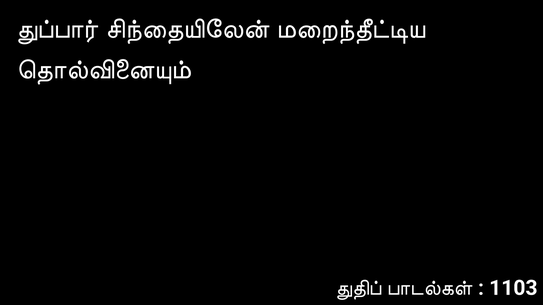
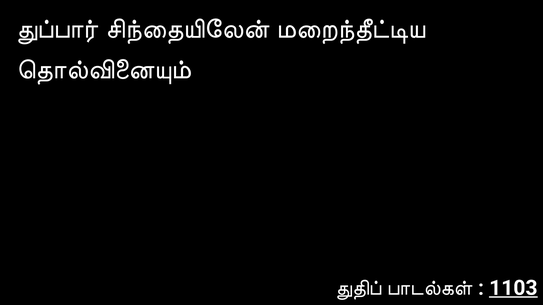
1103 underline: none -> present (513, 288)
